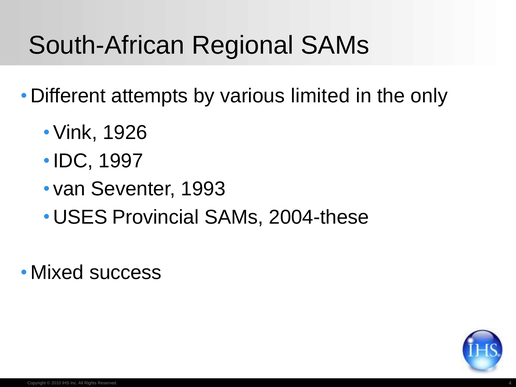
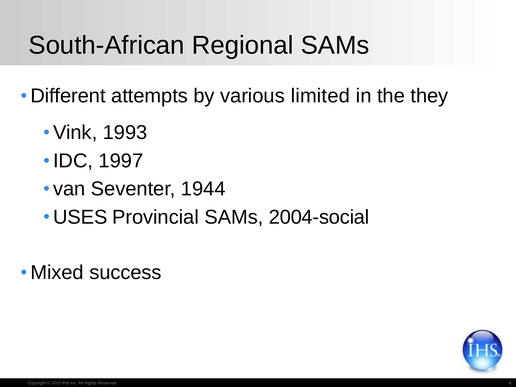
only: only -> they (429, 96)
1926: 1926 -> 1993 (125, 133)
1993: 1993 -> 1944 (203, 189)
2004-these: 2004-these -> 2004-social (319, 217)
